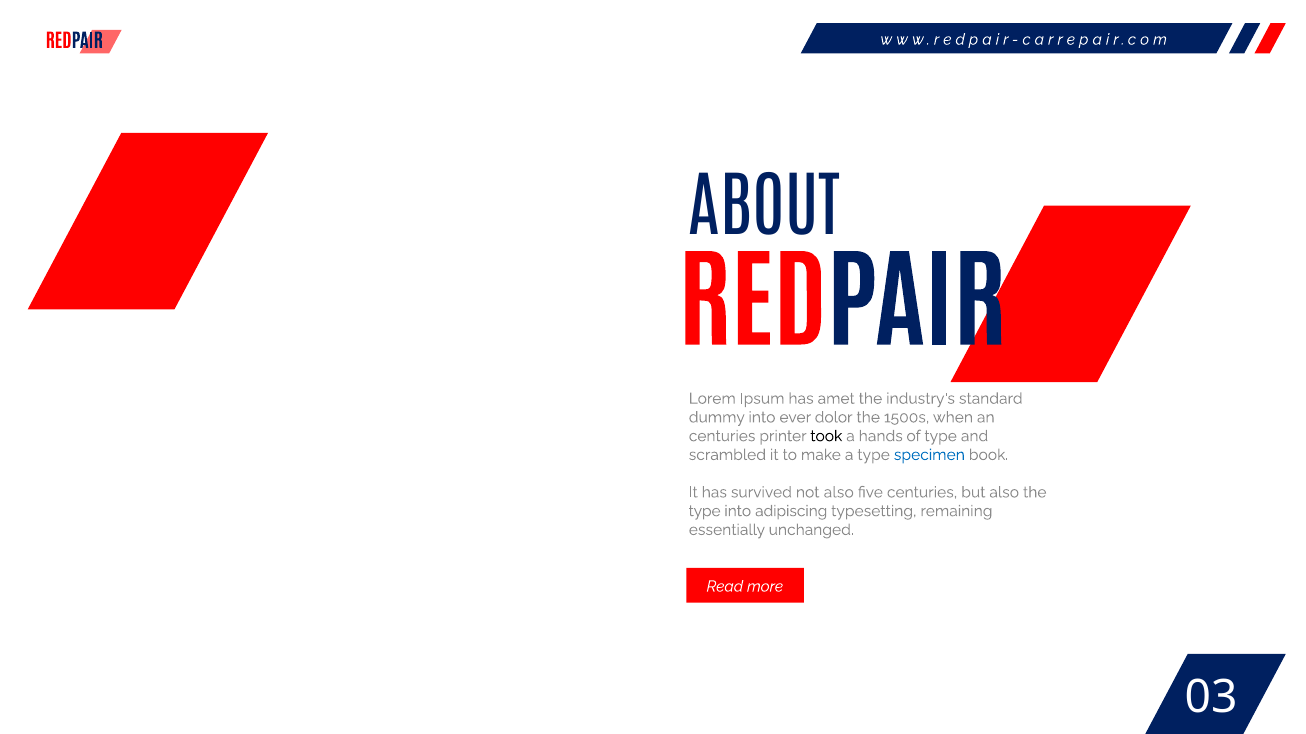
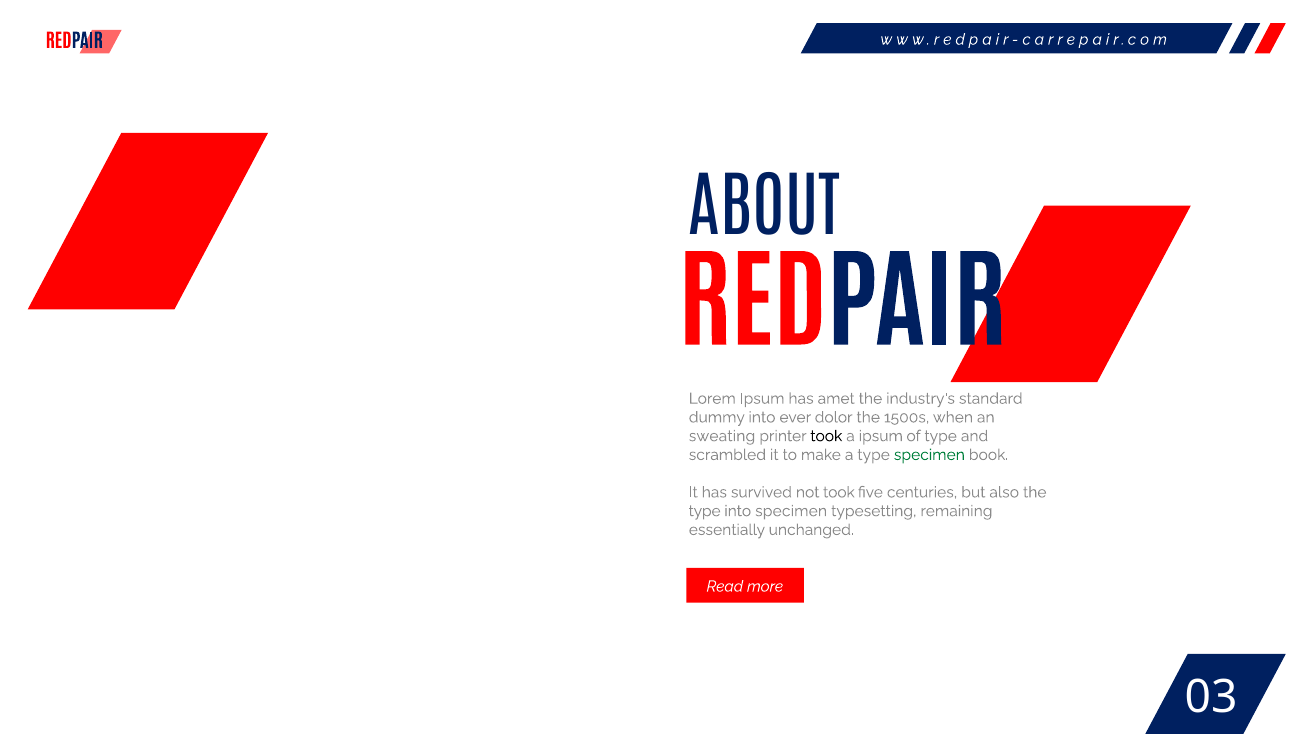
centuries: centuries -> sweating (722, 436)
a hands: hands -> ipsum (881, 436)
specimen colour: blue -> green (929, 455)
not also: also -> took (839, 492)
into adipiscing: adipiscing -> specimen (791, 511)
